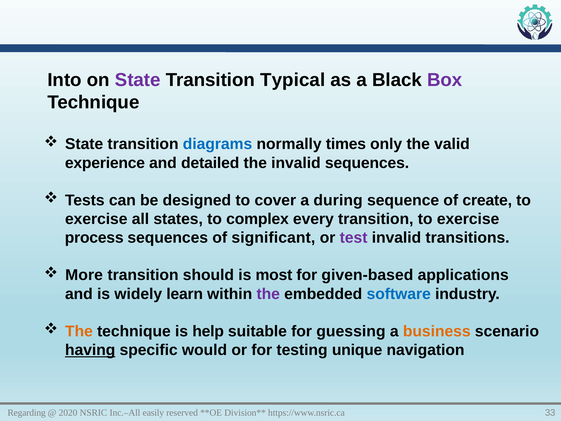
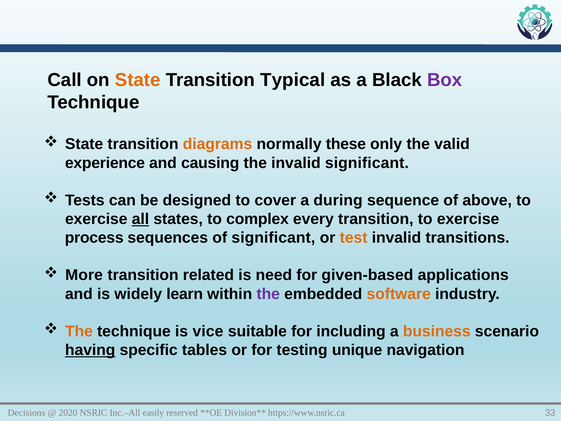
Into: Into -> Call (65, 80)
State colour: purple -> orange (138, 80)
diagrams colour: blue -> orange (218, 144)
times: times -> these (346, 144)
detailed: detailed -> causing (210, 163)
invalid sequences: sequences -> significant (367, 163)
create: create -> above (487, 200)
all underline: none -> present (140, 219)
test colour: purple -> orange (354, 238)
should: should -> related (208, 275)
most: most -> need (274, 275)
software colour: blue -> orange (399, 294)
help: help -> vice (208, 331)
guessing: guessing -> including (351, 331)
would: would -> tables (205, 350)
Regarding: Regarding -> Decisions (27, 413)
